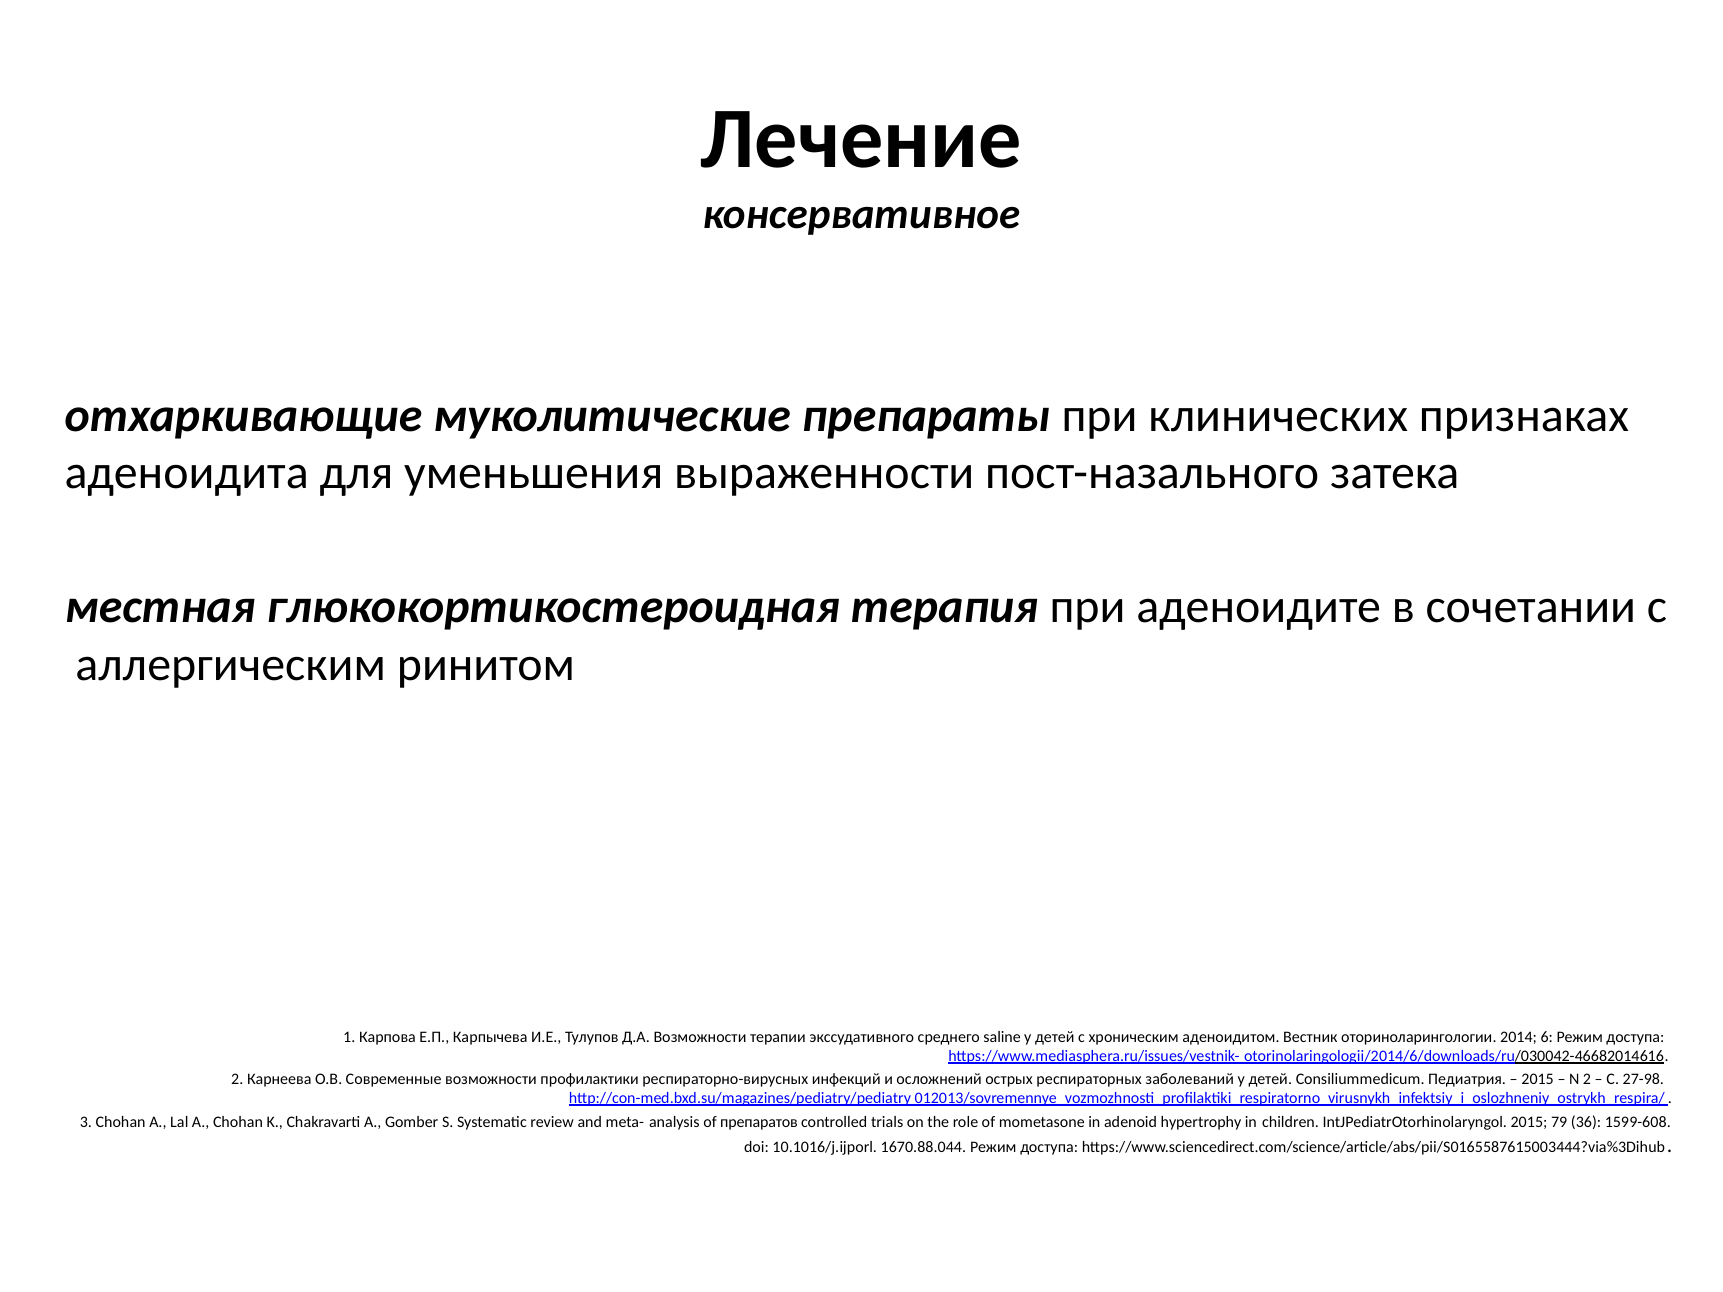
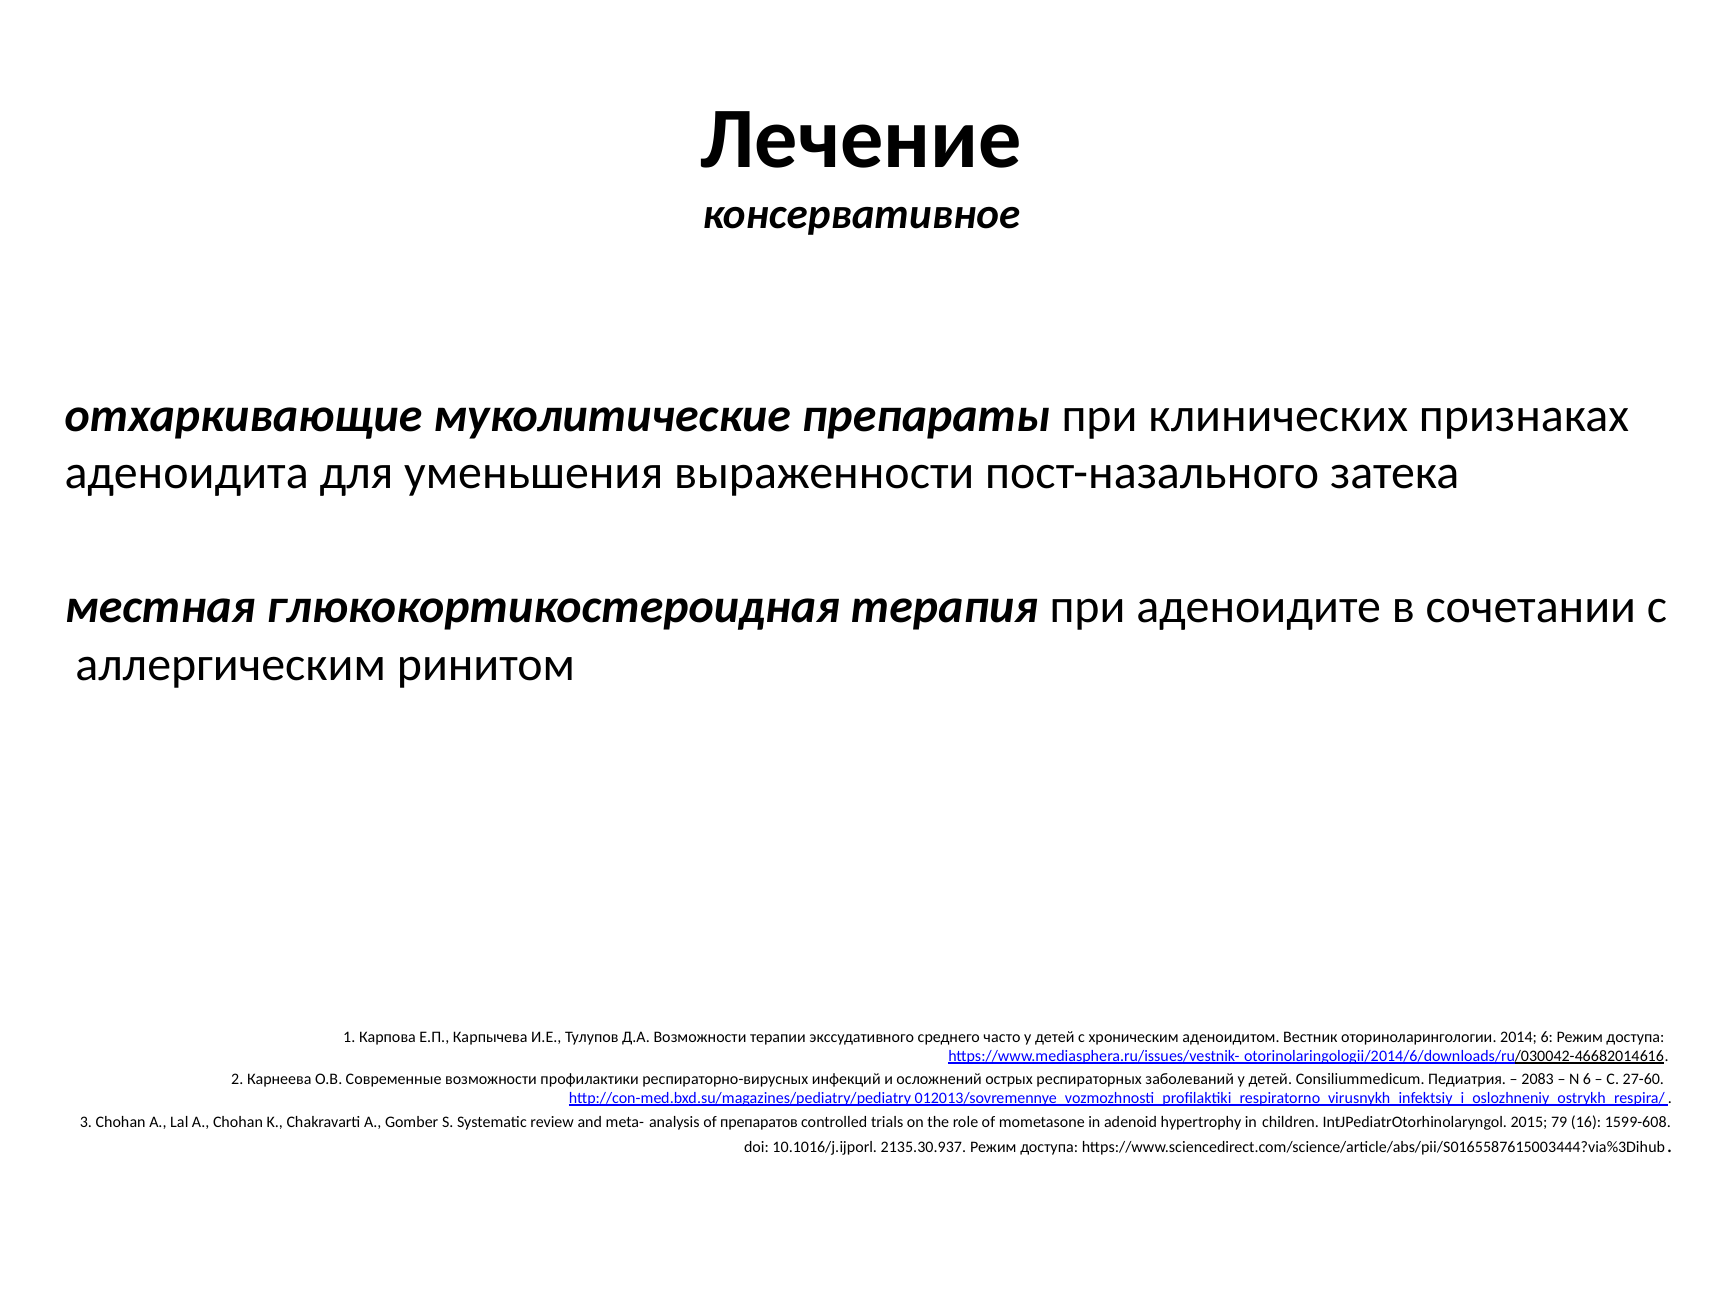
saline: saline -> часто (1002, 1037)
2015: 2015 -> 2083 (1538, 1079)
N 2: 2 -> 6 (1587, 1079)
27-98: 27-98 -> 27-60 (1643, 1079)
36: 36 -> 16 (1586, 1122)
1670.88.044: 1670.88.044 -> 2135.30.937 (923, 1147)
